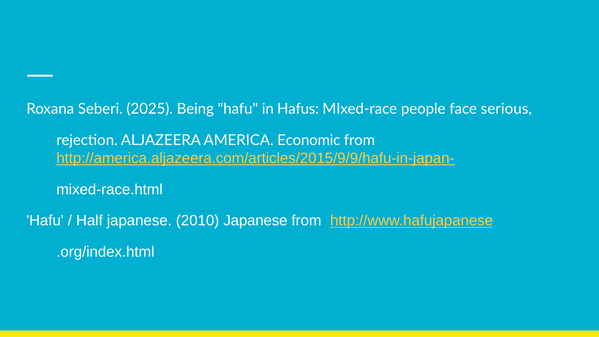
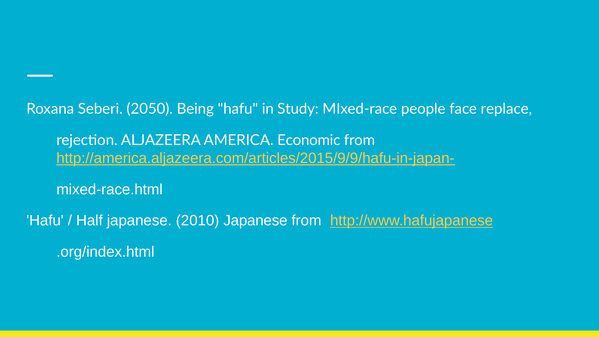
2025: 2025 -> 2050 (150, 109)
Hafus: Hafus -> Study (298, 109)
serious: serious -> replace (506, 109)
